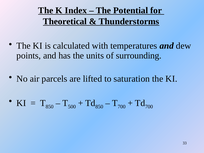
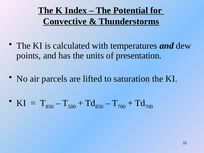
Theoretical: Theoretical -> Convective (65, 21)
surrounding: surrounding -> presentation (139, 56)
